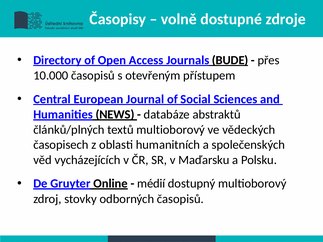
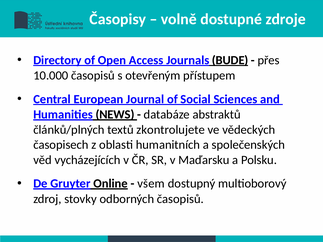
textů multioborový: multioborový -> zkontrolujete (171, 130)
médií: médií -> všem (151, 184)
